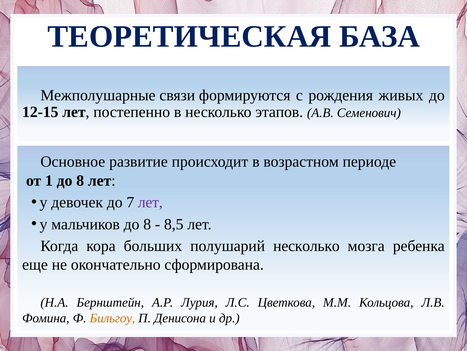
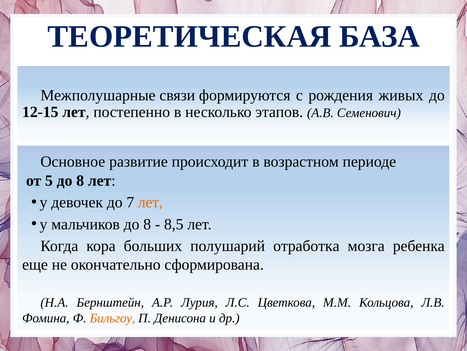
1: 1 -> 5 (49, 180)
лет colour: purple -> orange (150, 202)
полушарий несколько: несколько -> отработка (306, 246)
